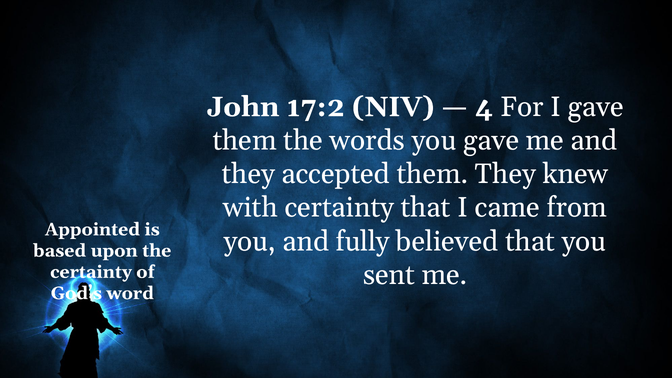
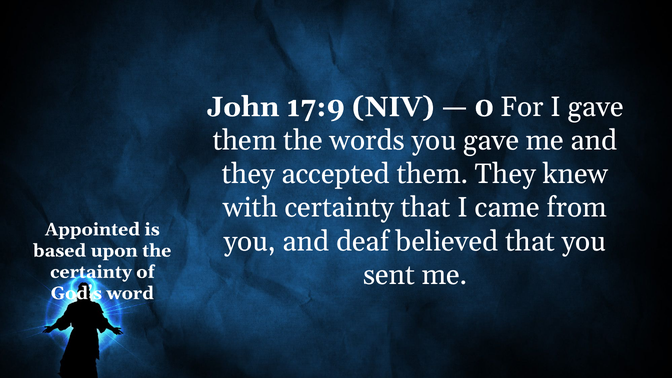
17:2: 17:2 -> 17:9 (316, 107)
4: 4 -> 0 (484, 107)
fully: fully -> deaf (363, 241)
